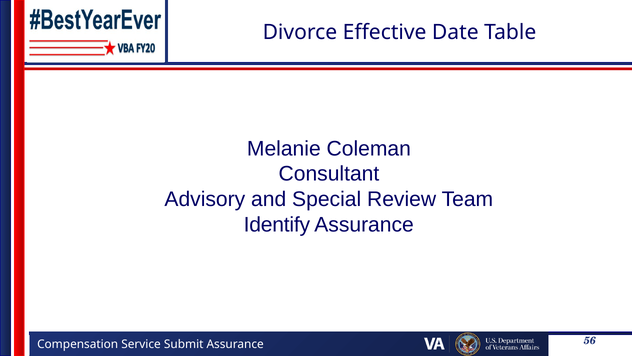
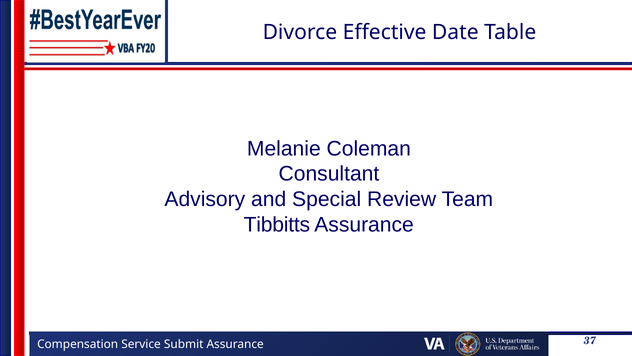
Identify: Identify -> Tibbitts (277, 224)
56: 56 -> 37 (590, 340)
